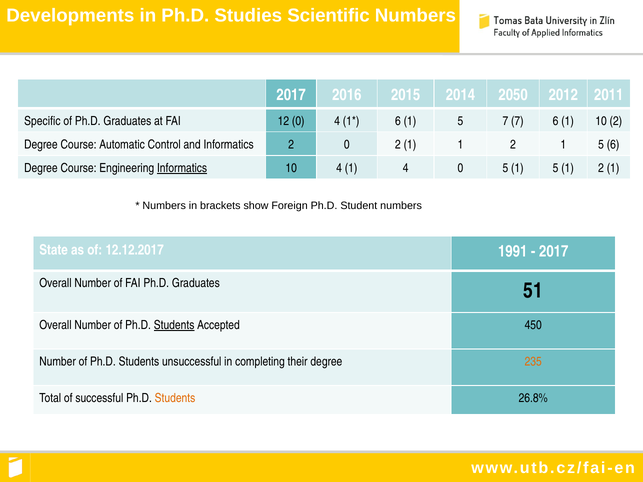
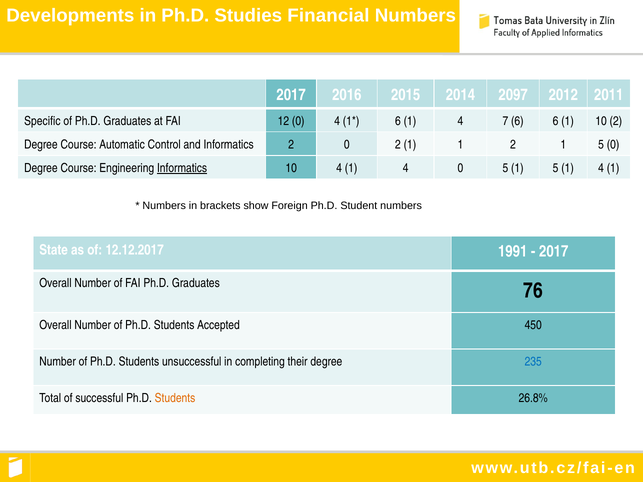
Scientific: Scientific -> Financial (328, 16)
2050: 2050 -> 2097 (513, 95)
6 1 5: 5 -> 4 (460, 121)
7 7: 7 -> 6 (517, 121)
5 6: 6 -> 0 (613, 145)
5 1 2: 2 -> 4 (601, 168)
51: 51 -> 76 (533, 291)
Students underline: present -> none (174, 325)
235 colour: orange -> blue (533, 362)
